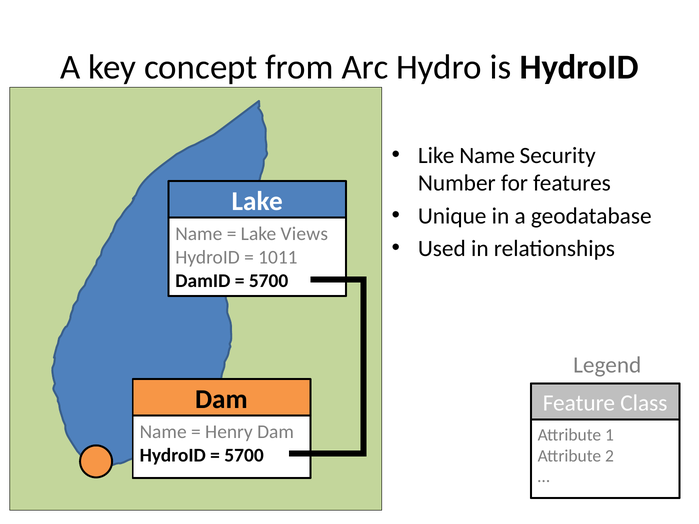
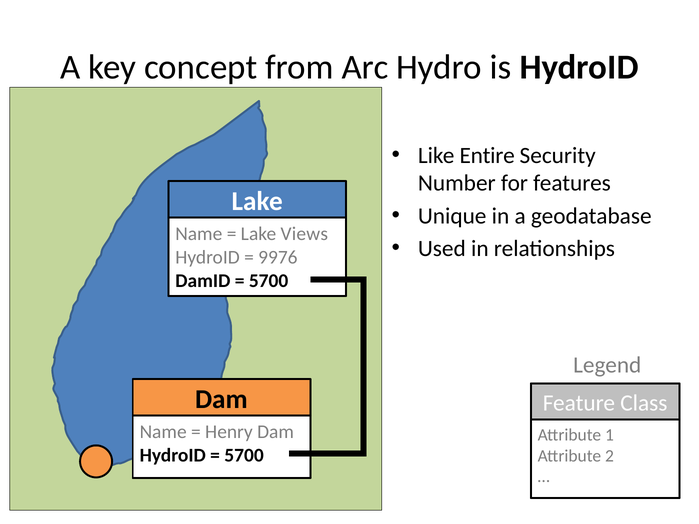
Like Name: Name -> Entire (487, 155)
1011: 1011 -> 9976 (278, 257)
